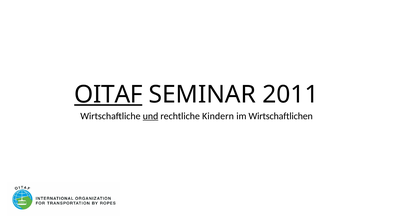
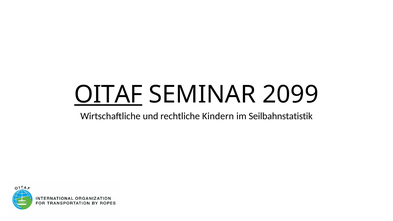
2011: 2011 -> 2099 (290, 94)
und underline: present -> none (150, 116)
Wirtschaftlichen: Wirtschaftlichen -> Seilbahnstatistik (281, 116)
